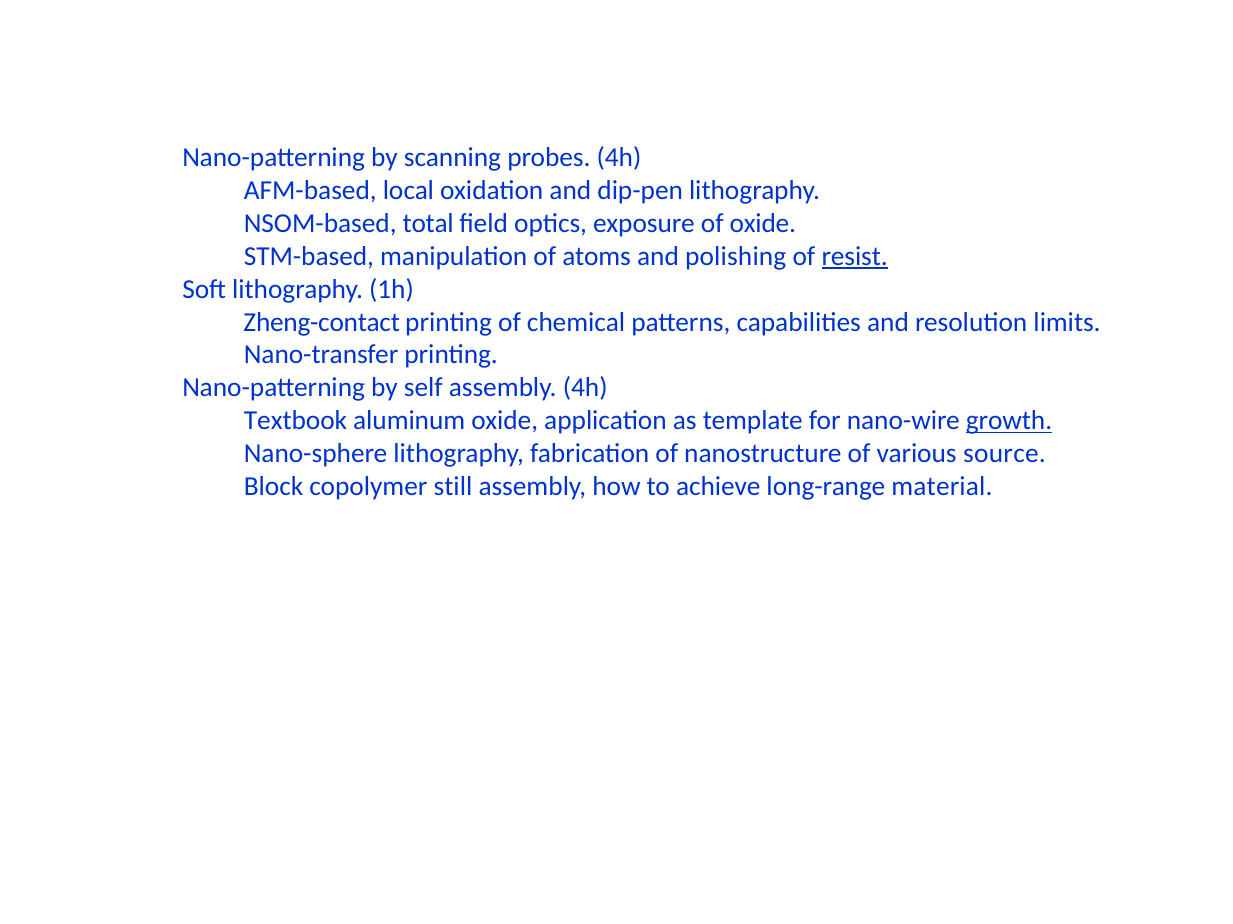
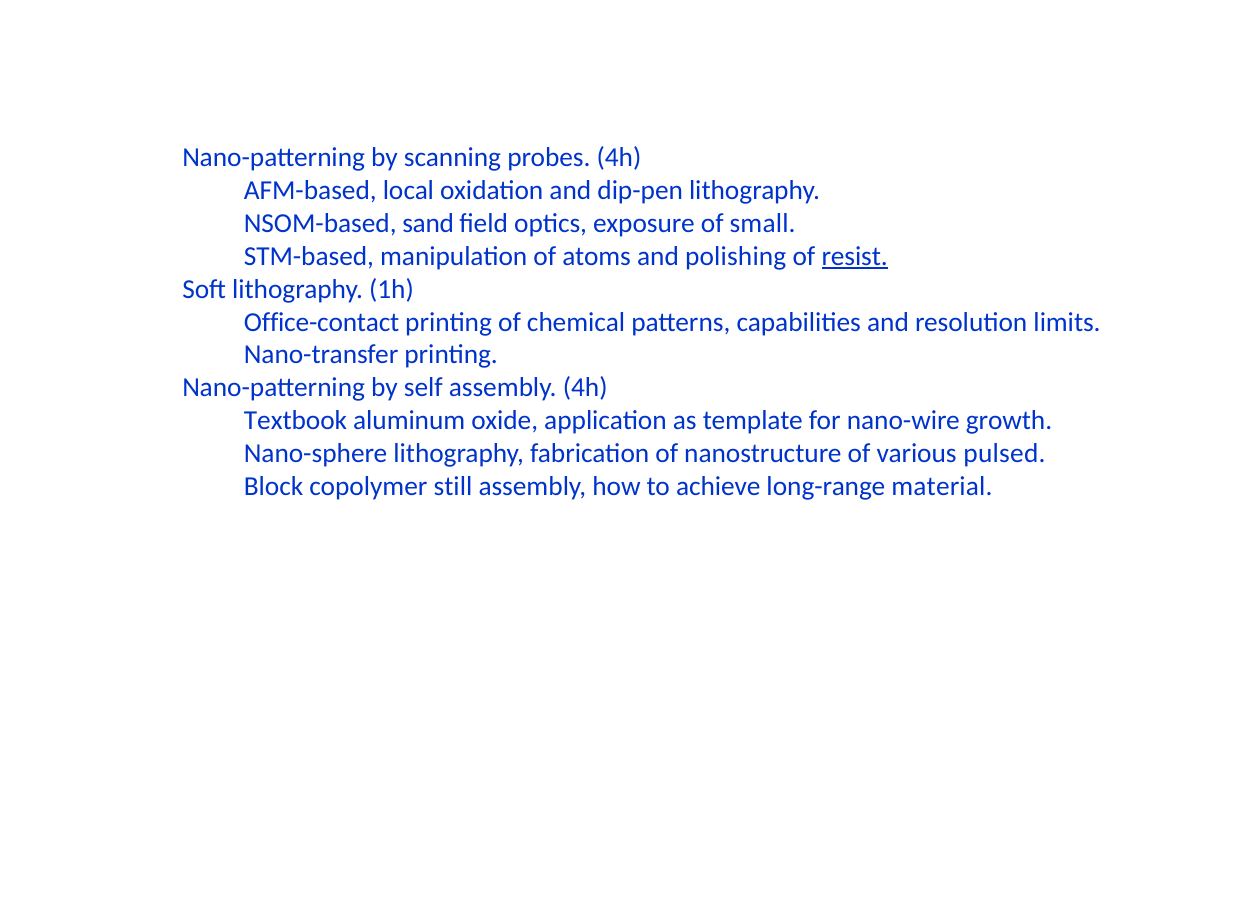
total: total -> sand (428, 224)
of oxide: oxide -> small (763, 224)
Zheng-contact: Zheng-contact -> Office-contact (322, 322)
growth underline: present -> none (1009, 421)
source: source -> pulsed (1005, 454)
